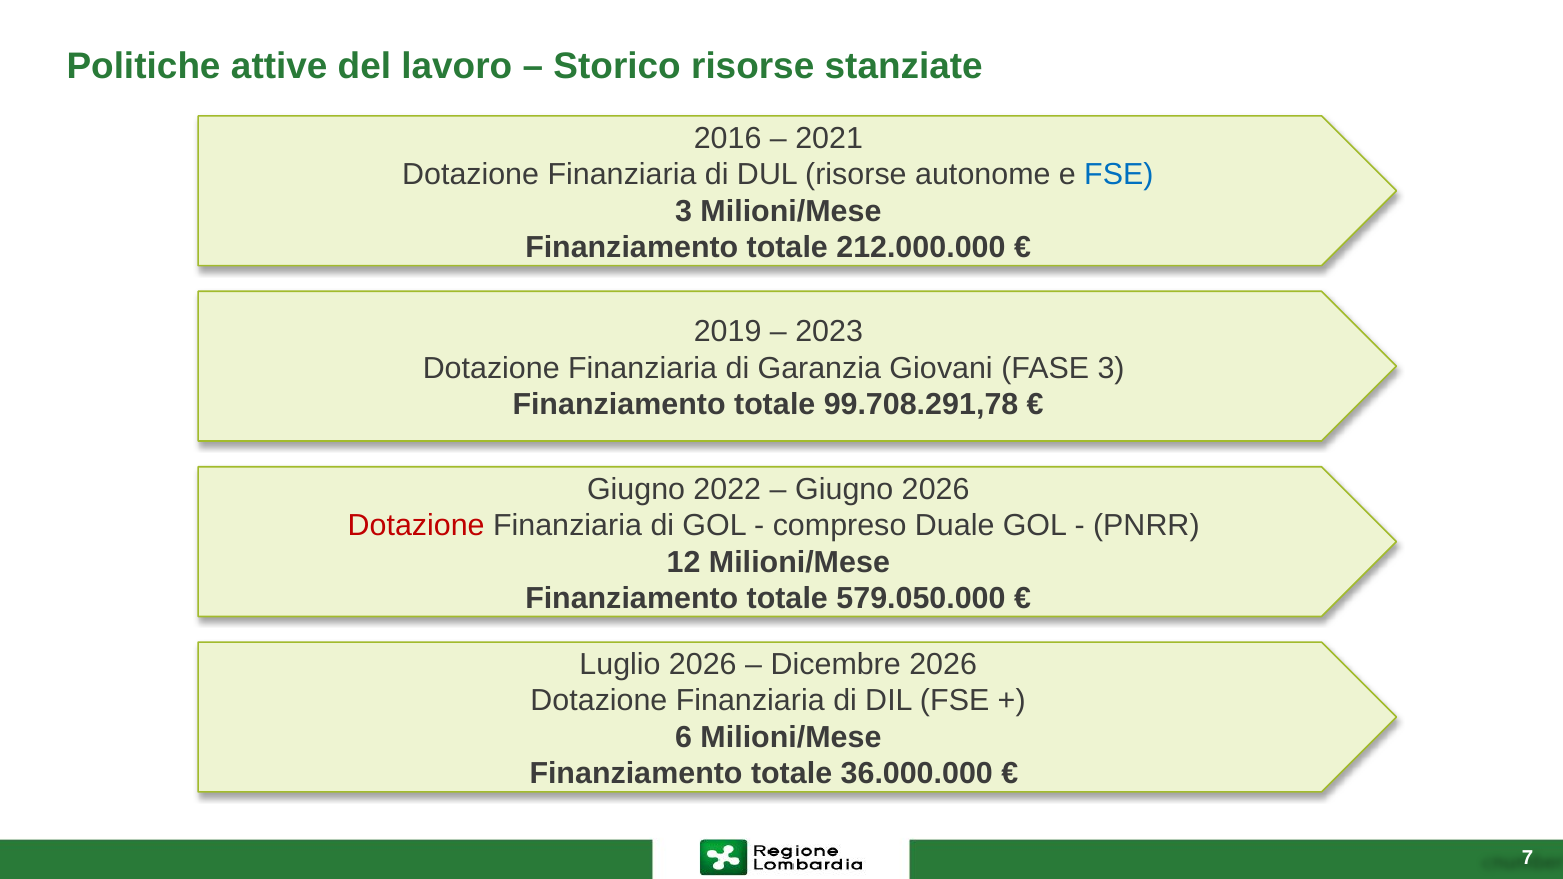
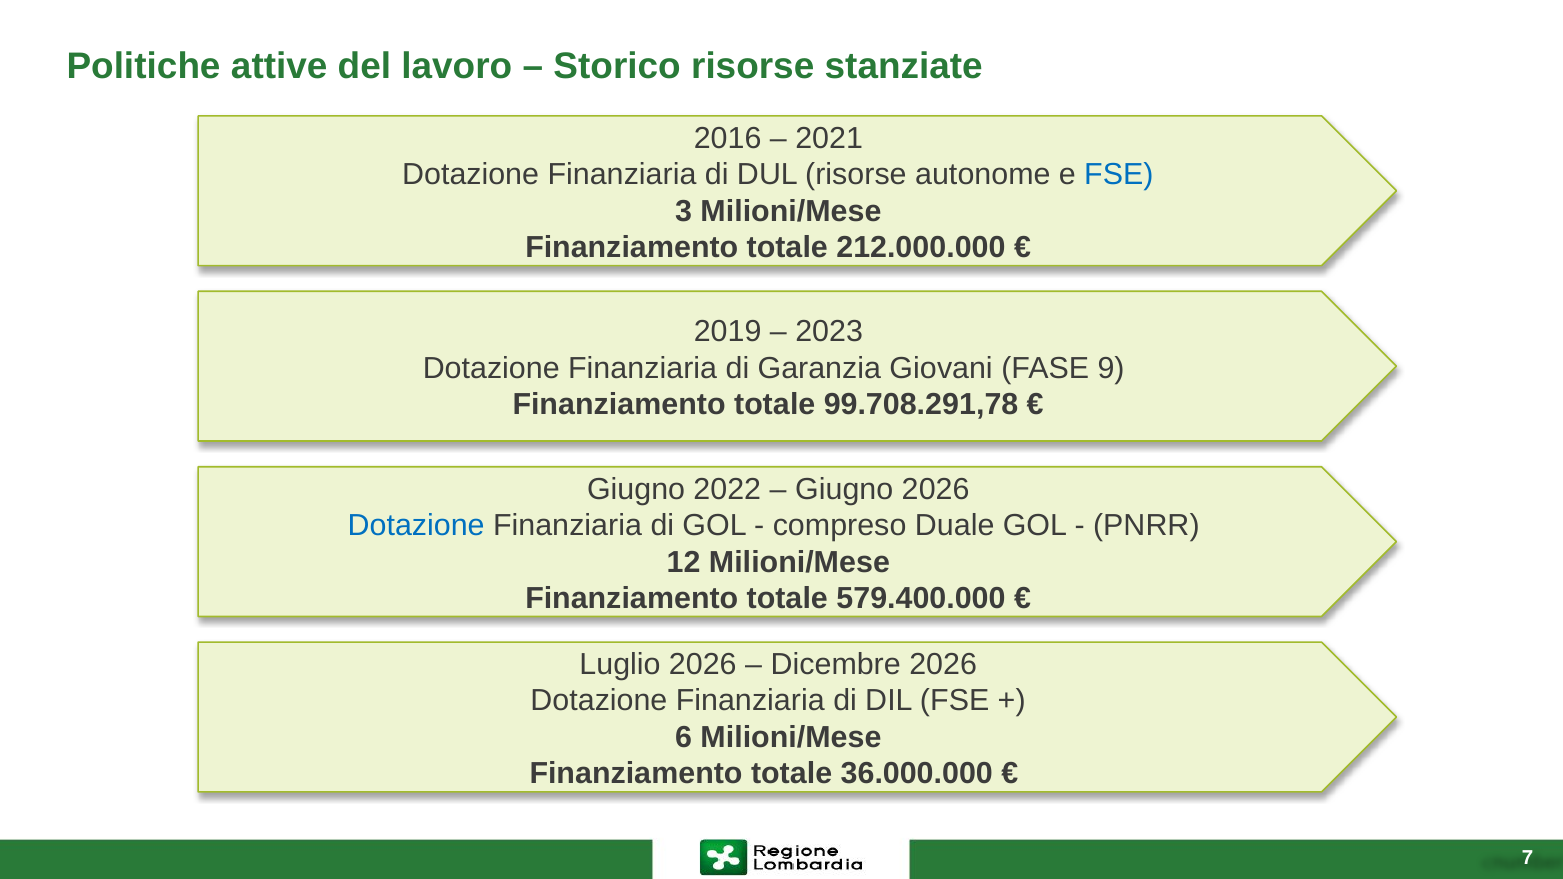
FASE 3: 3 -> 9 (1111, 368)
Dotazione colour: red -> blue (416, 526)
579.050.000: 579.050.000 -> 579.400.000 (921, 599)
